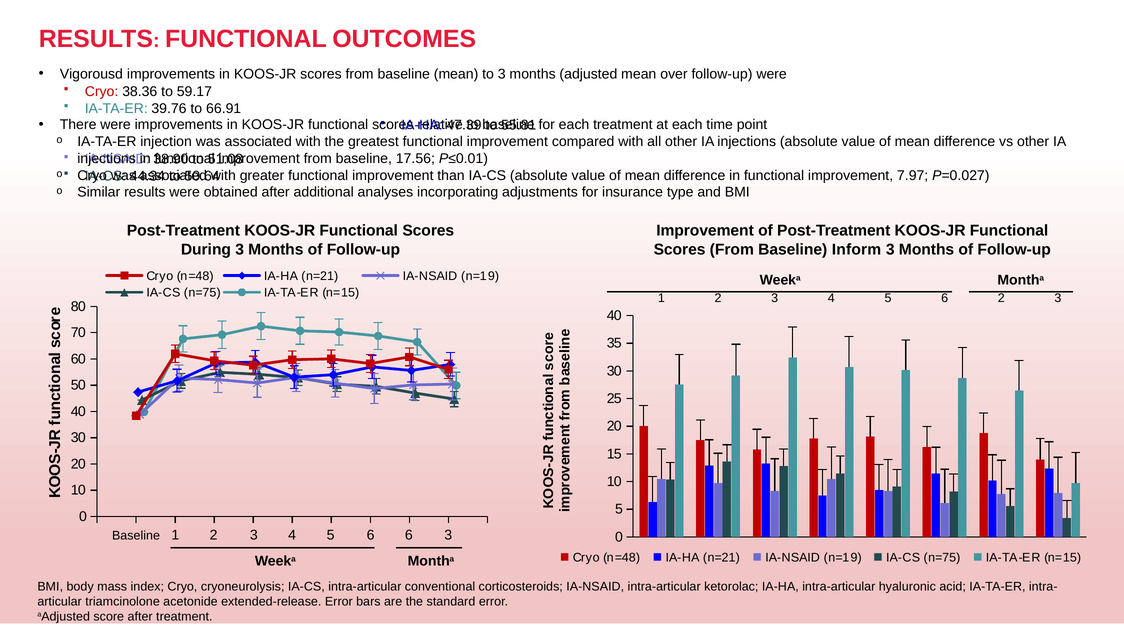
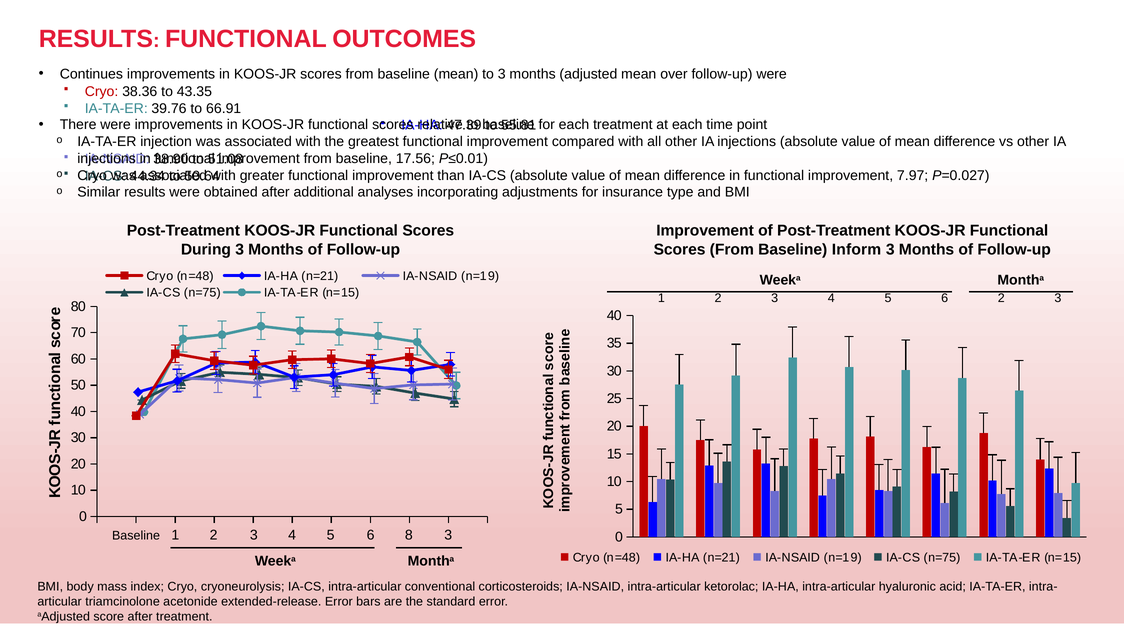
Vigorousd: Vigorousd -> Continues (91, 74)
59.17: 59.17 -> 43.35 (194, 92)
6 6: 6 -> 8 (409, 535)
